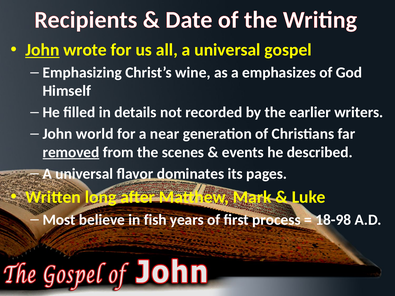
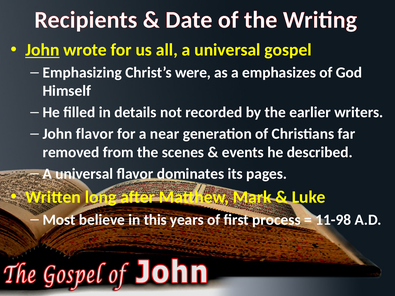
wine: wine -> were (193, 73)
John world: world -> flavor (95, 134)
removed underline: present -> none (71, 152)
fish: fish -> this (155, 220)
18-98: 18-98 -> 11-98 (333, 220)
